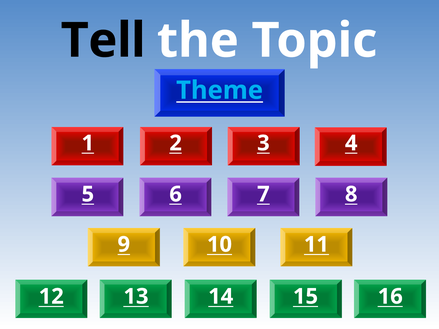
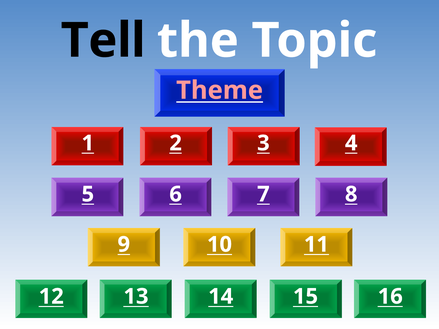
Theme colour: light blue -> pink (220, 90)
